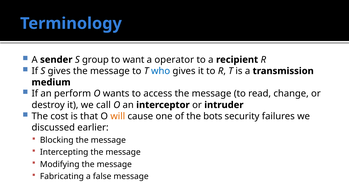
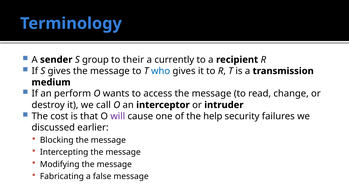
want: want -> their (133, 60)
operator: operator -> currently (174, 60)
will colour: orange -> purple (118, 116)
bots: bots -> help (213, 116)
